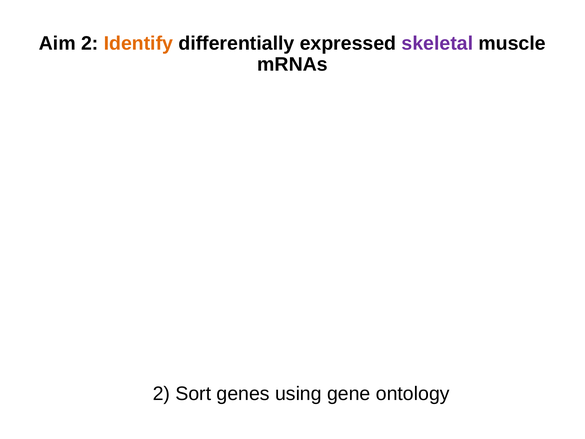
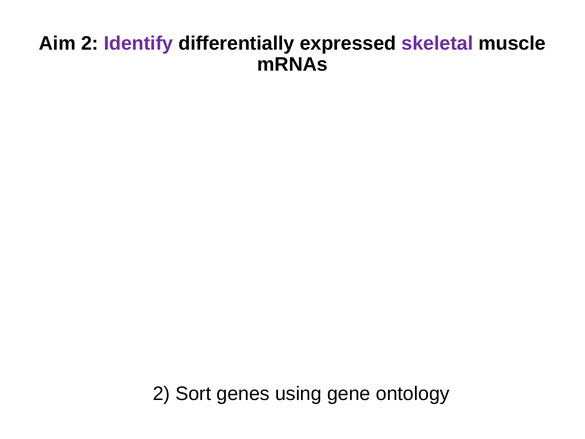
Identify colour: orange -> purple (138, 43)
